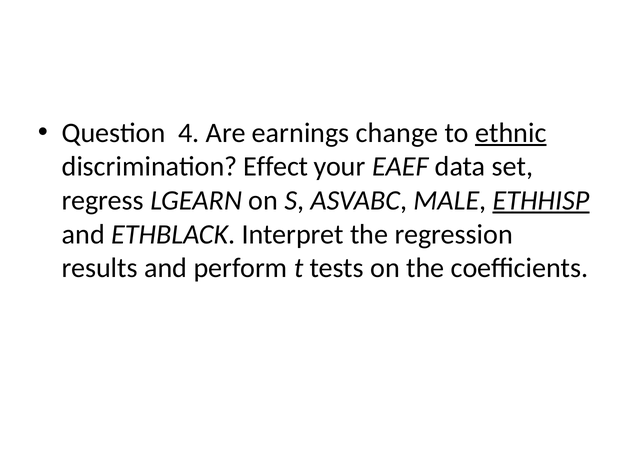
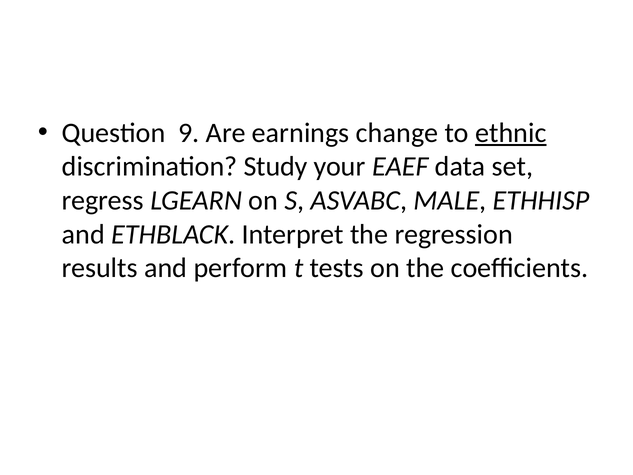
4: 4 -> 9 (189, 133)
Effect: Effect -> Study (276, 167)
ETHHISP underline: present -> none (541, 200)
